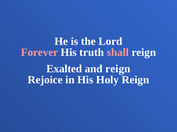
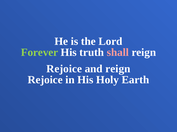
Forever colour: pink -> light green (40, 53)
Exalted: Exalted -> Rejoice (64, 69)
Holy Reign: Reign -> Earth (135, 80)
